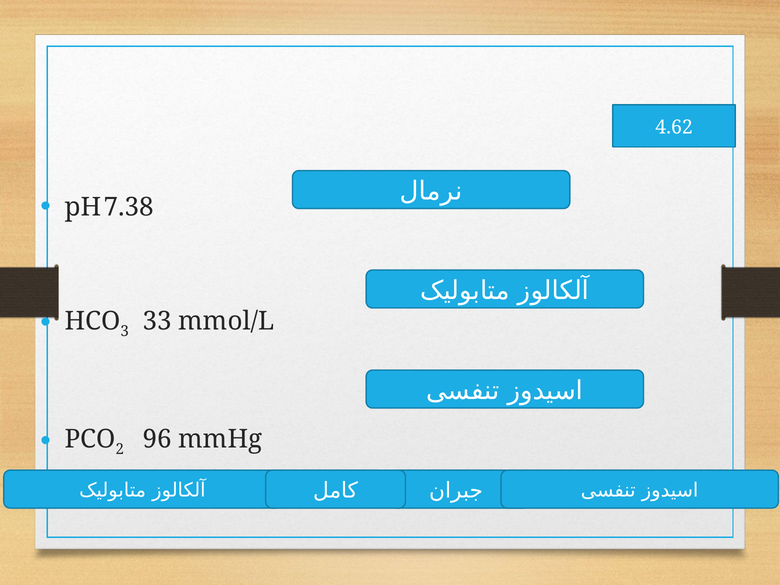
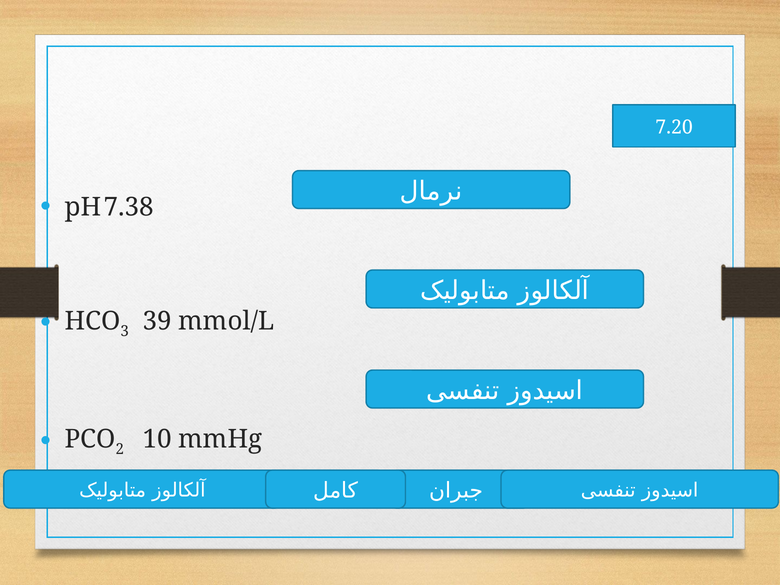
4.62: 4.62 -> 7.20 (674, 127)
33: 33 -> 39 (157, 321)
96: 96 -> 10 (157, 439)
